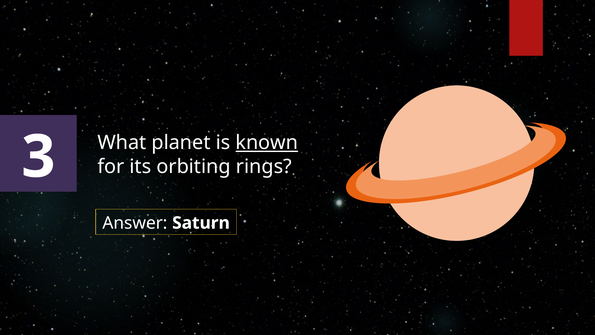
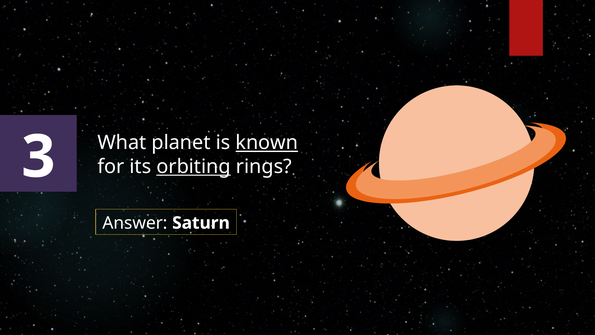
orbiting underline: none -> present (194, 166)
